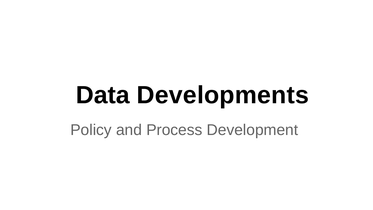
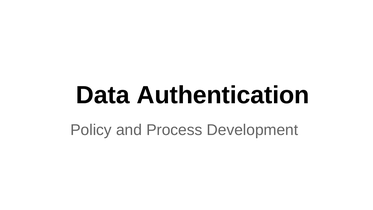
Developments: Developments -> Authentication (223, 95)
